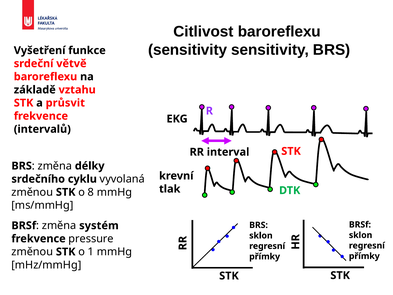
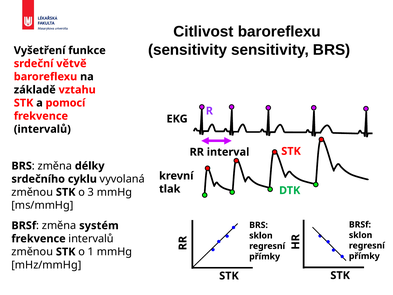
průsvit: průsvit -> pomocí (65, 103)
8: 8 -> 3 (91, 192)
pressure: pressure -> intervalů (91, 239)
